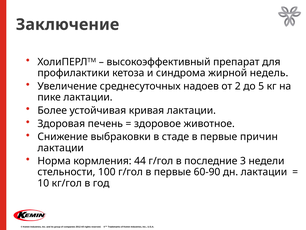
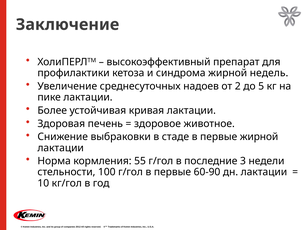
первые причин: причин -> жирной (259, 137)
44: 44 -> 55 (140, 161)
